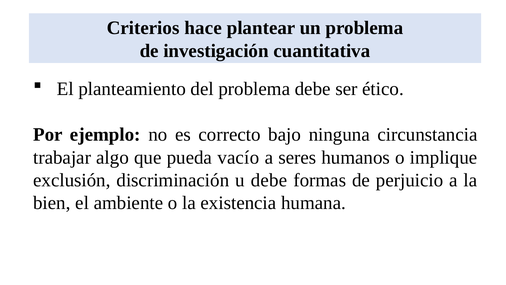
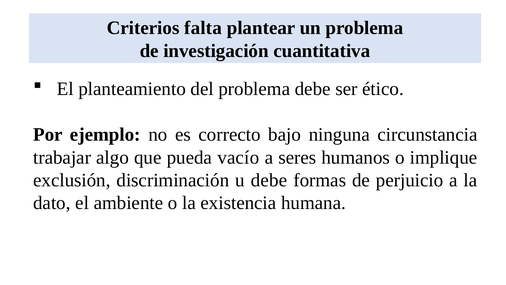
hace: hace -> falta (203, 28)
bien: bien -> dato (52, 203)
